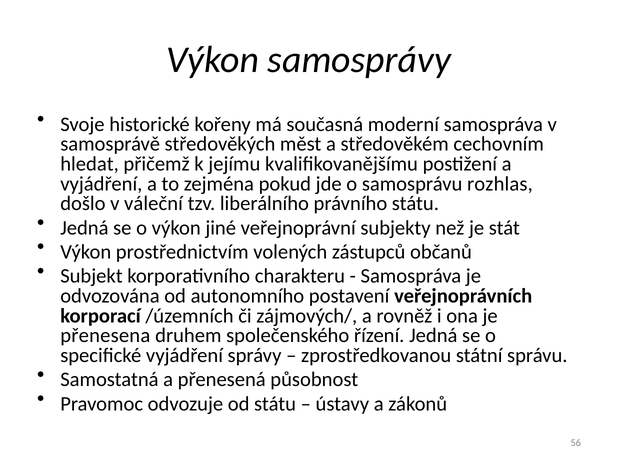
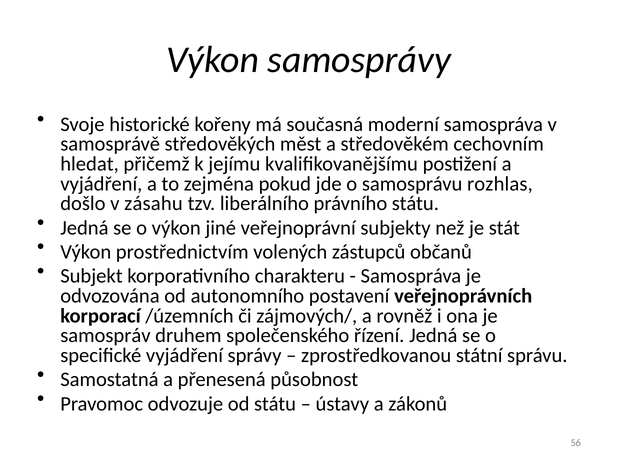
váleční: váleční -> zásahu (153, 203)
přenesena: přenesena -> samospráv (105, 335)
